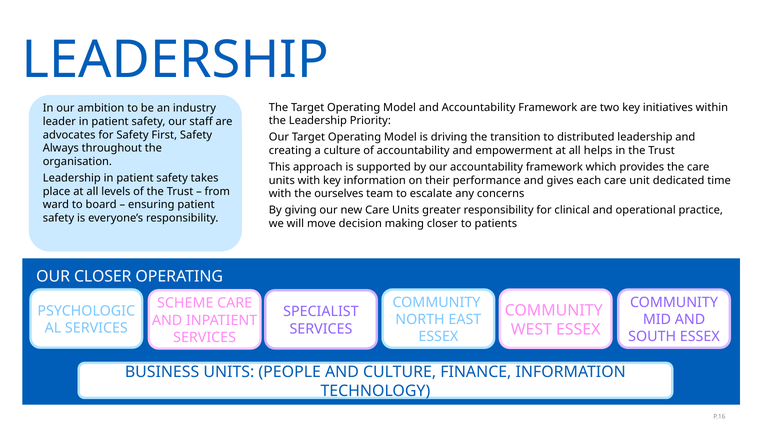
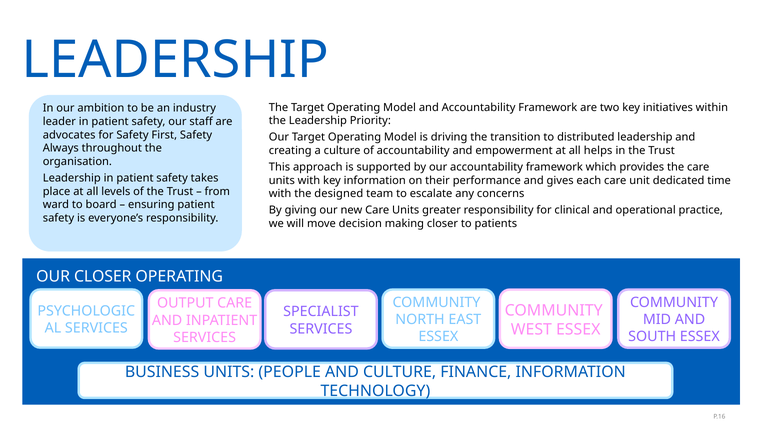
ourselves: ourselves -> designed (339, 194)
SCHEME: SCHEME -> OUTPUT (185, 304)
